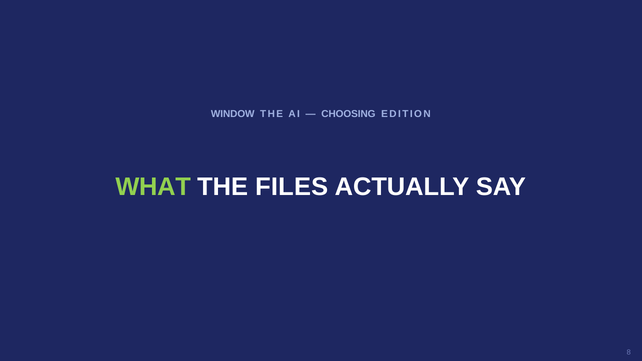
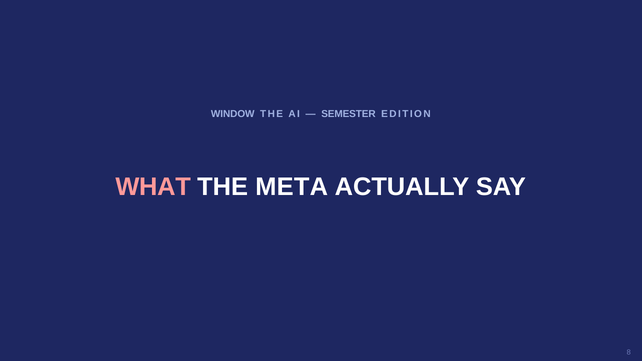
CHOOSING: CHOOSING -> SEMESTER (348, 114)
WHAT colour: light green -> pink (153, 187)
FILES: FILES -> META (292, 187)
